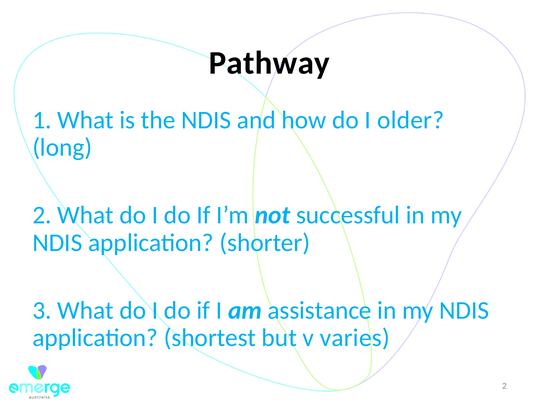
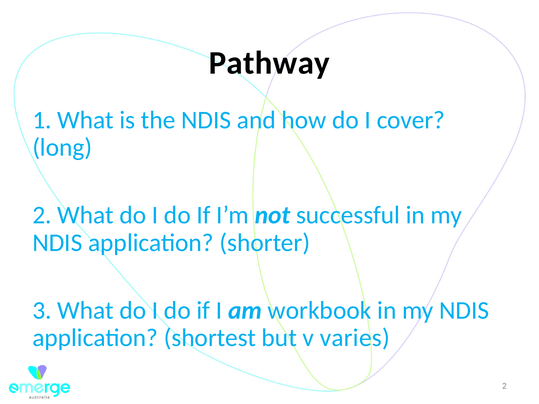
older: older -> cover (411, 120)
assistance: assistance -> workbook (320, 311)
